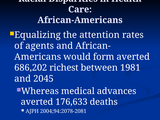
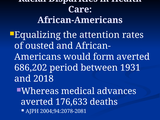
agents: agents -> ousted (40, 46)
richest: richest -> period (64, 68)
1981: 1981 -> 1931 (130, 68)
2045: 2045 -> 2018 (44, 79)
